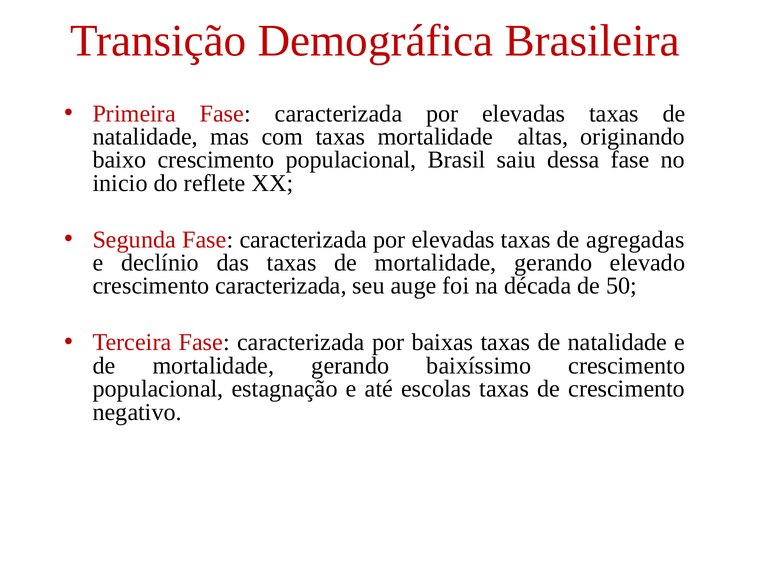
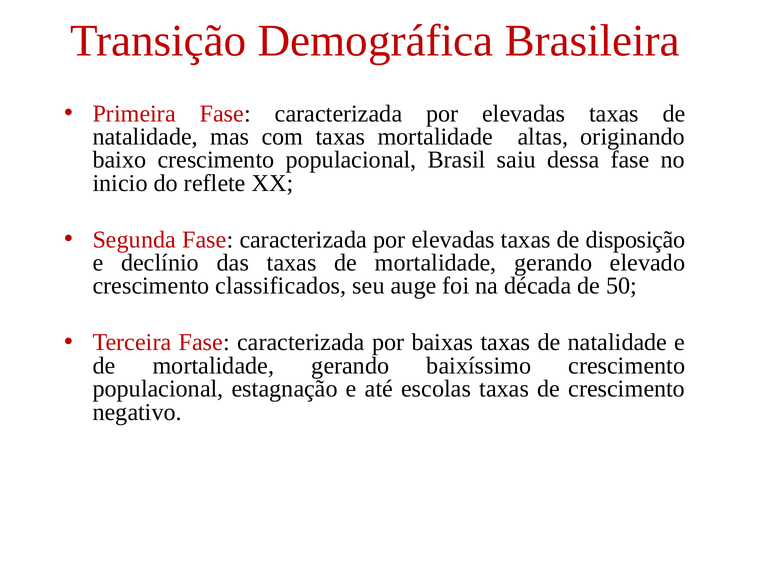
agregadas: agregadas -> disposição (636, 239)
crescimento caracterizada: caracterizada -> classificados (281, 286)
